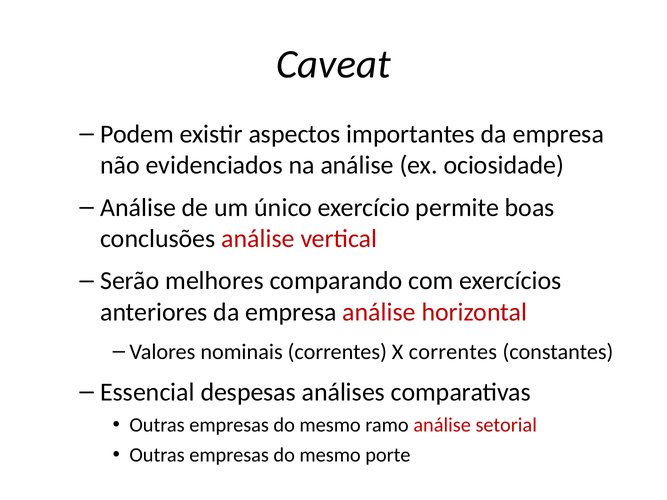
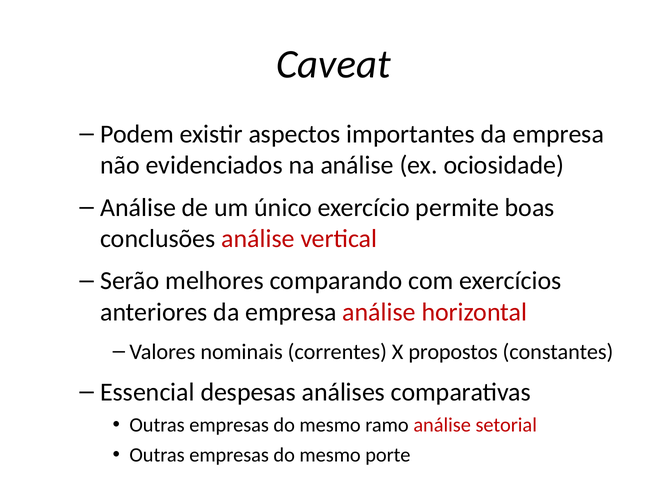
X correntes: correntes -> propostos (453, 352)
